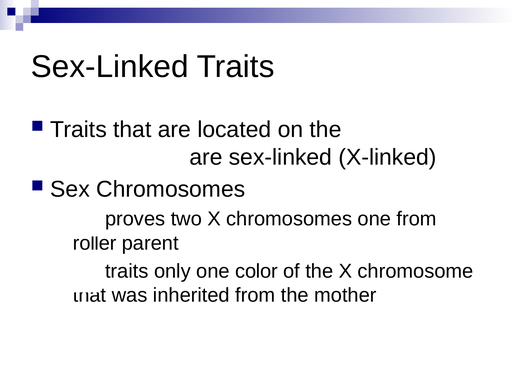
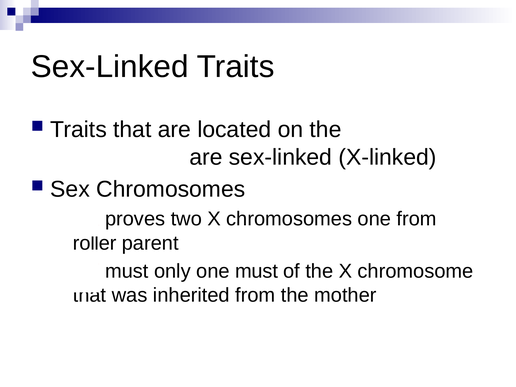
traits: traits -> must (127, 271)
one color: color -> must (257, 271)
